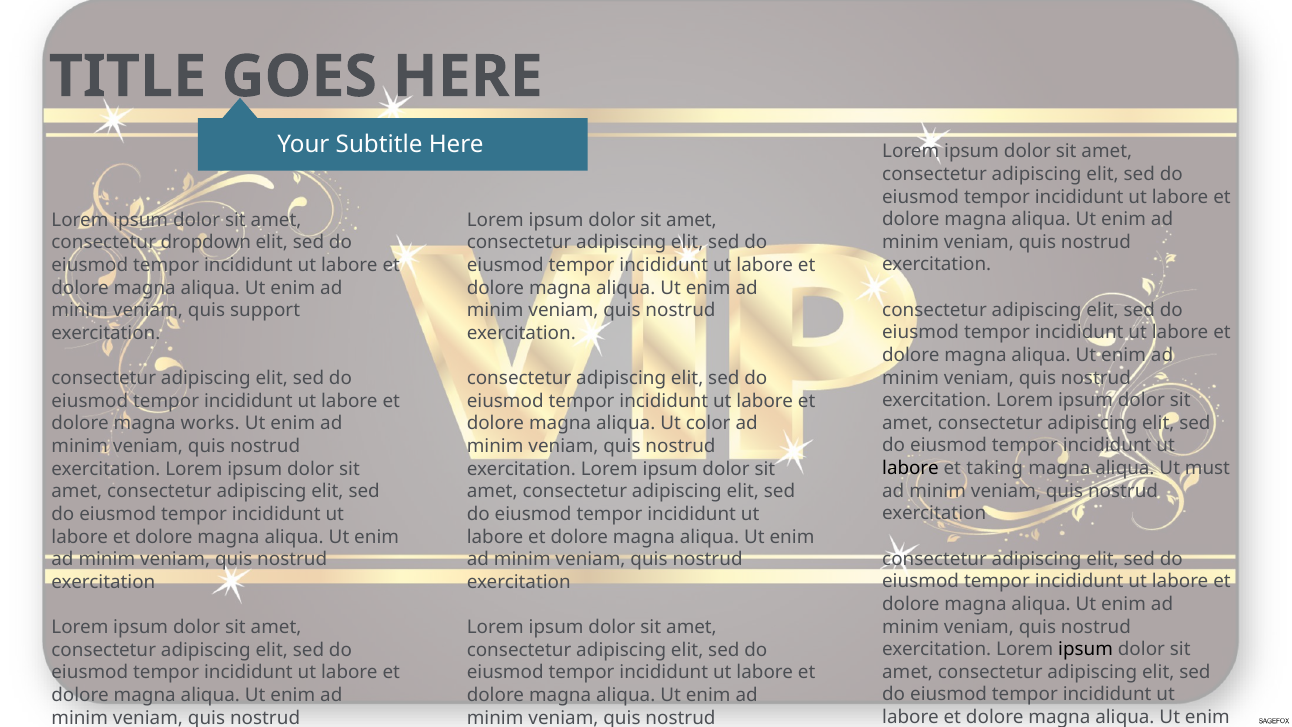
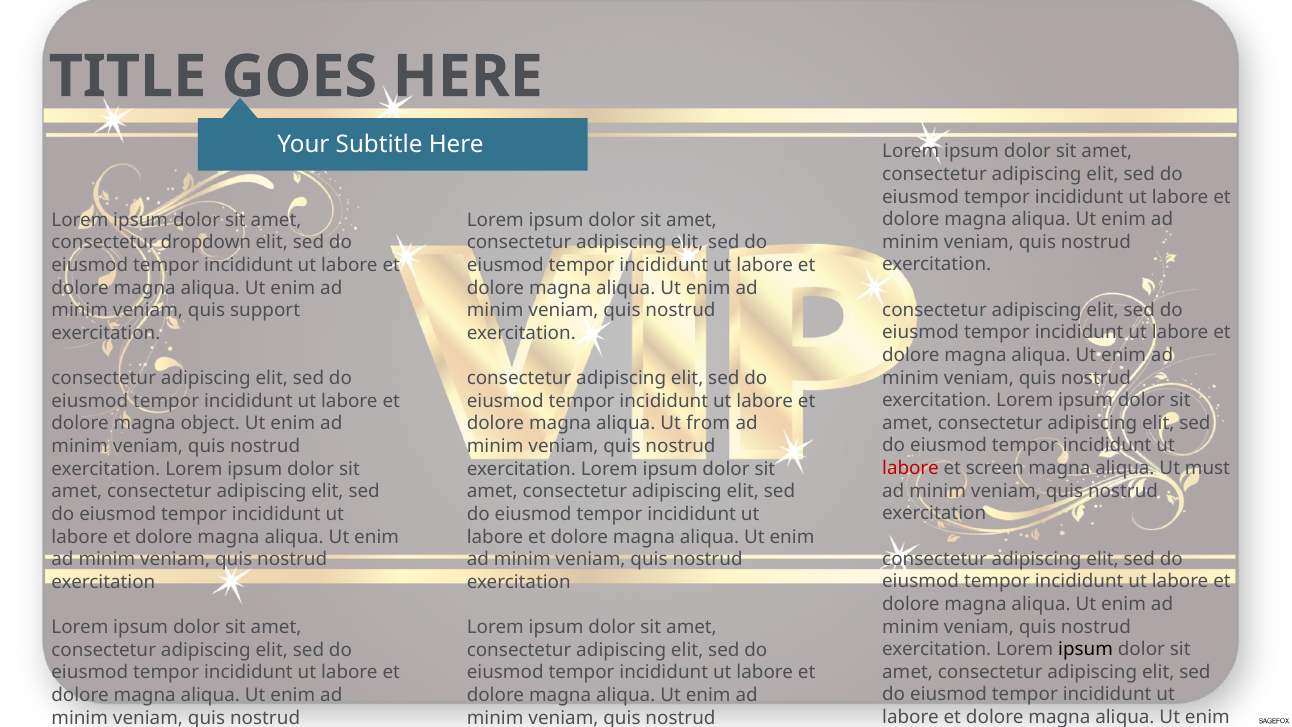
works: works -> object (210, 424)
color: color -> from (708, 424)
labore colour: black -> red (911, 468)
taking: taking -> screen (995, 468)
